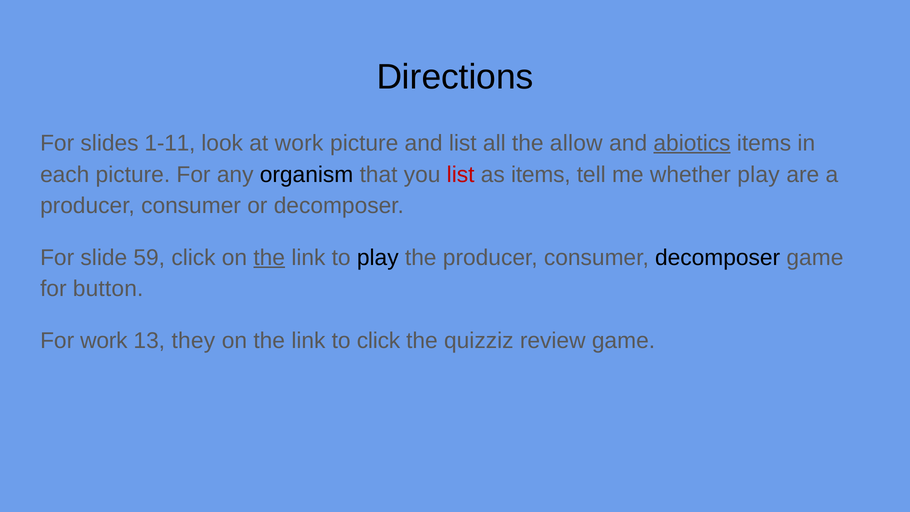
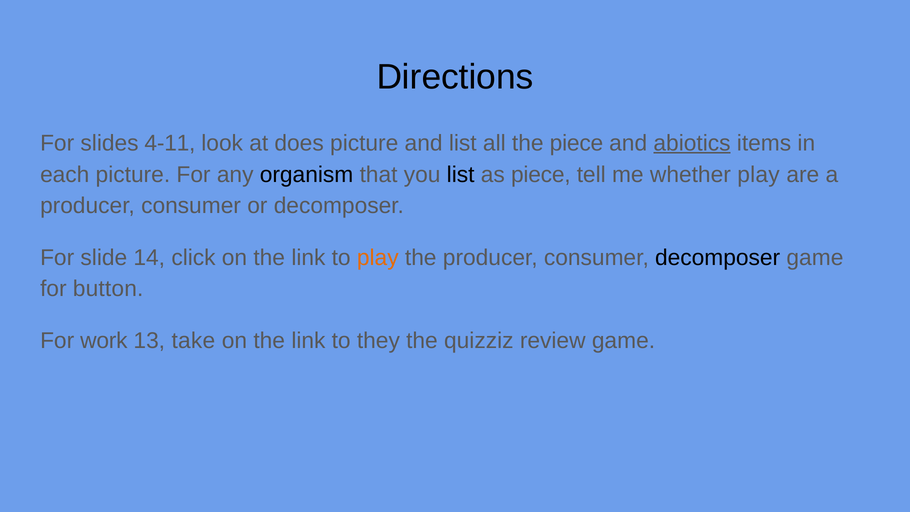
1-11: 1-11 -> 4-11 (170, 143)
at work: work -> does (299, 143)
the allow: allow -> piece (576, 143)
list colour: red -> black (461, 174)
as items: items -> piece (541, 174)
59: 59 -> 14 (149, 257)
the underline: present -> none (269, 257)
play colour: black -> orange (378, 257)
they: they -> take (193, 340)
to click: click -> they (378, 340)
